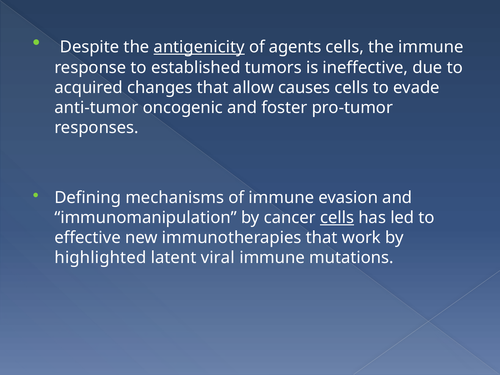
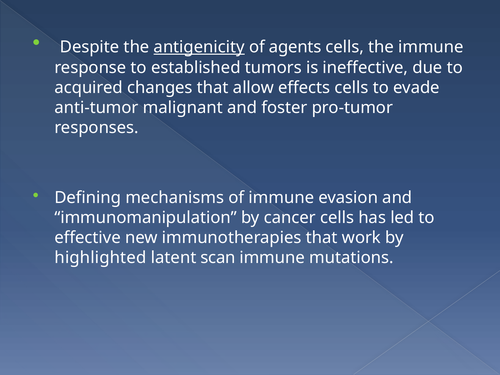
causes: causes -> effects (304, 88)
oncogenic: oncogenic -> malignant (183, 108)
cells underline: present -> none (337, 218)
viral: viral -> scan (218, 258)
